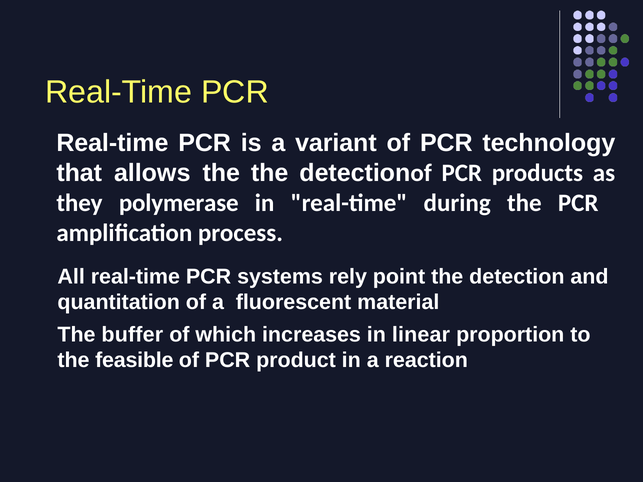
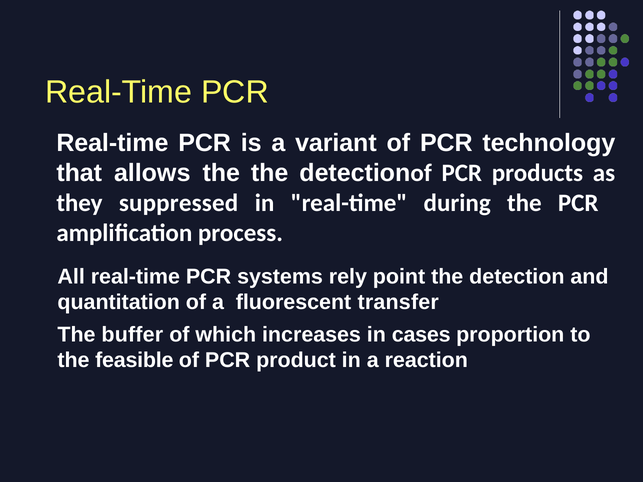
polymerase: polymerase -> suppressed (179, 203)
material: material -> transfer (398, 302)
linear: linear -> cases (421, 335)
